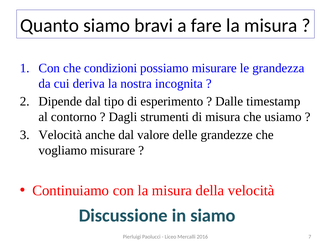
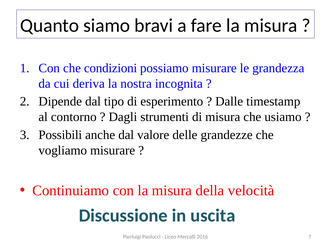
Velocità: Velocità -> Possibili (60, 135)
in siamo: siamo -> uscita (213, 216)
